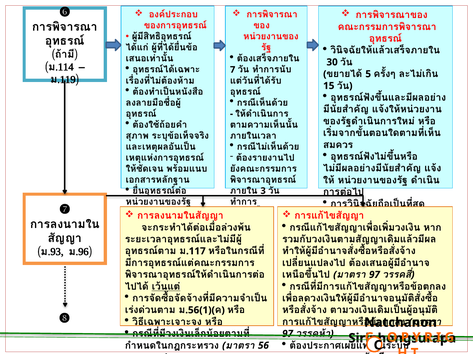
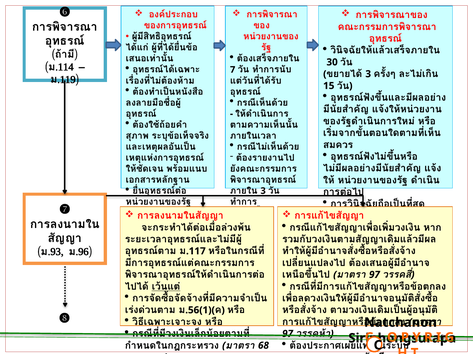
5: 5 -> 3 (368, 74)
56: 56 -> 68 (263, 346)
